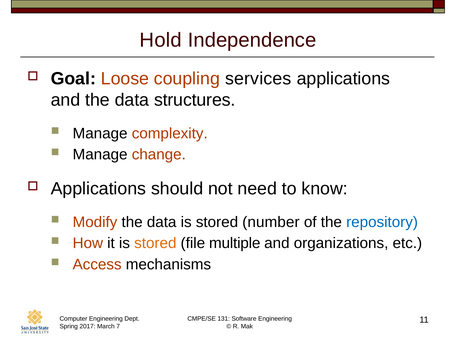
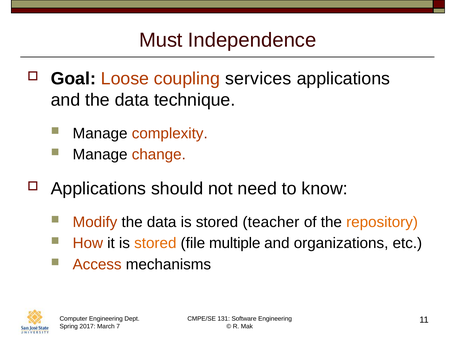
Hold: Hold -> Must (161, 40)
structures: structures -> technique (195, 100)
number: number -> teacher (271, 222)
repository colour: blue -> orange (382, 222)
